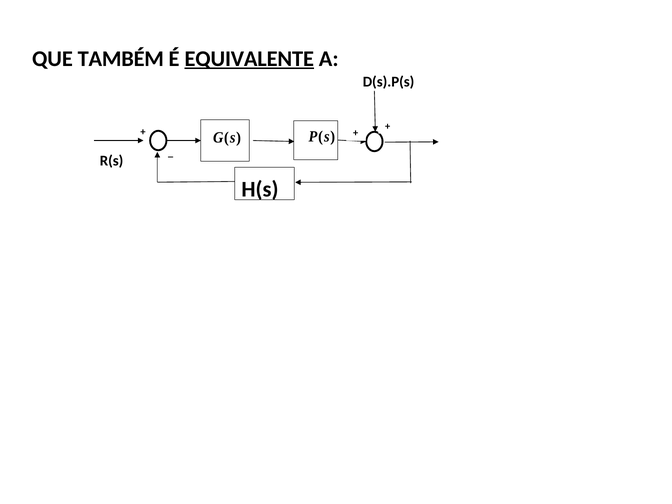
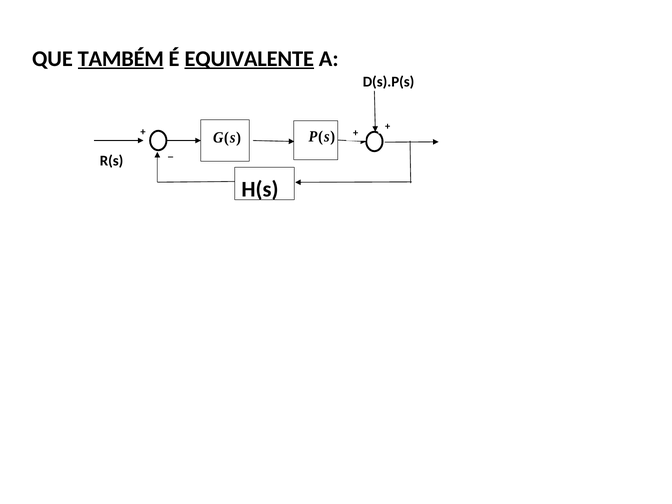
TAMBÉM underline: none -> present (121, 59)
